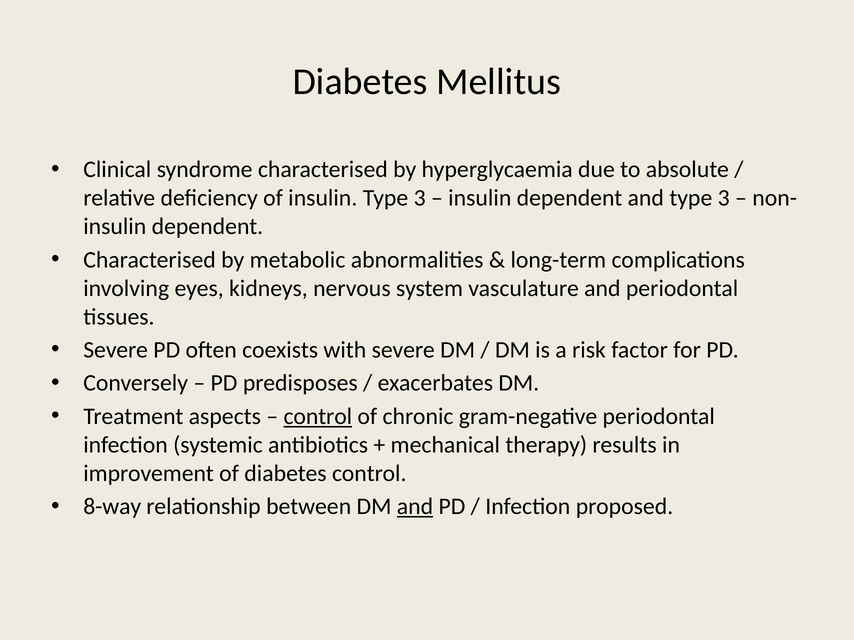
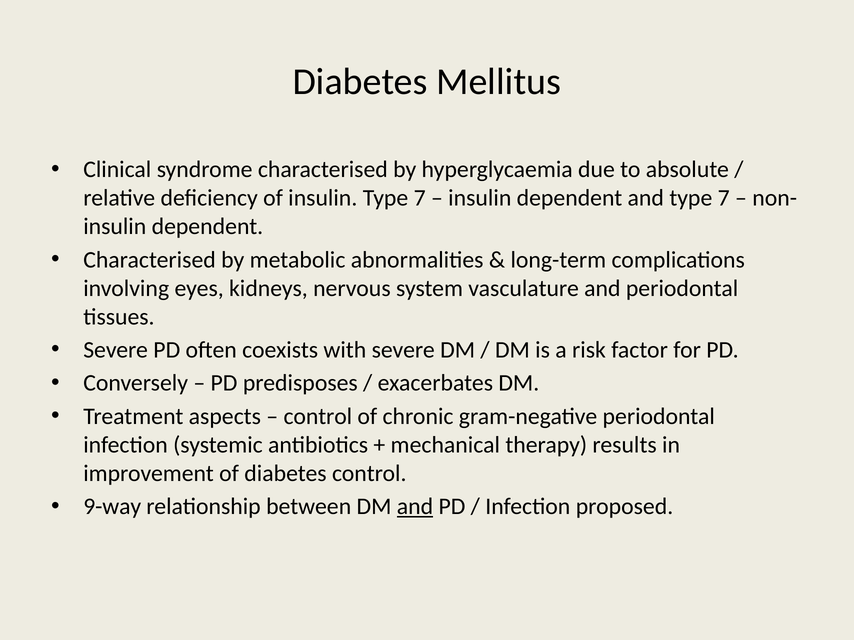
insulin Type 3: 3 -> 7 (420, 198)
and type 3: 3 -> 7 (724, 198)
control underline: present -> none (318, 417)
8-way: 8-way -> 9-way (112, 507)
